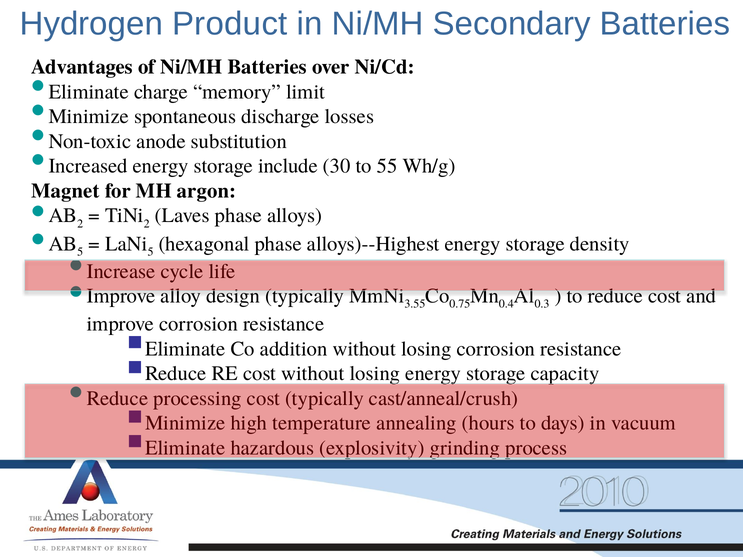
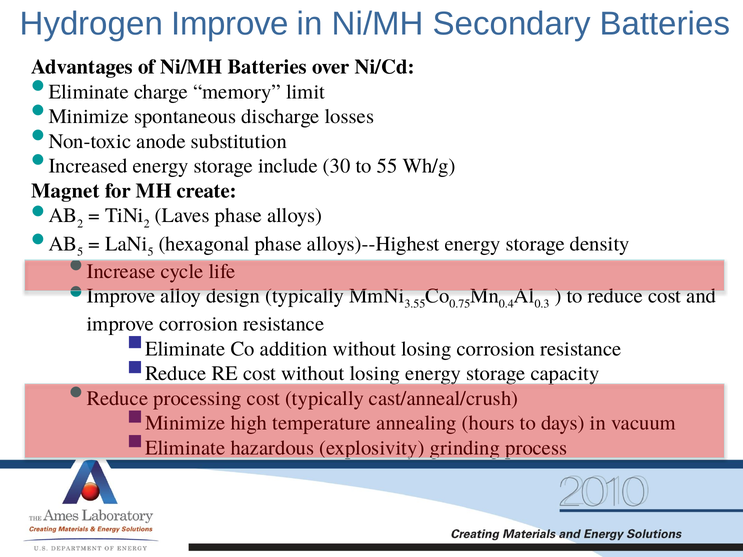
Hydrogen Product: Product -> Improve (230, 24)
argon: argon -> create (207, 191)
